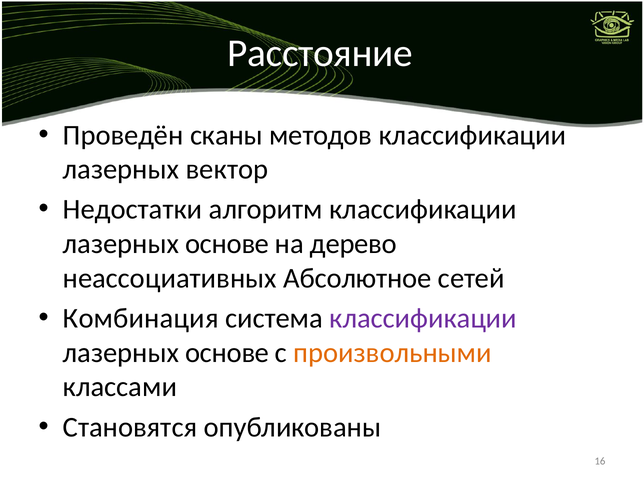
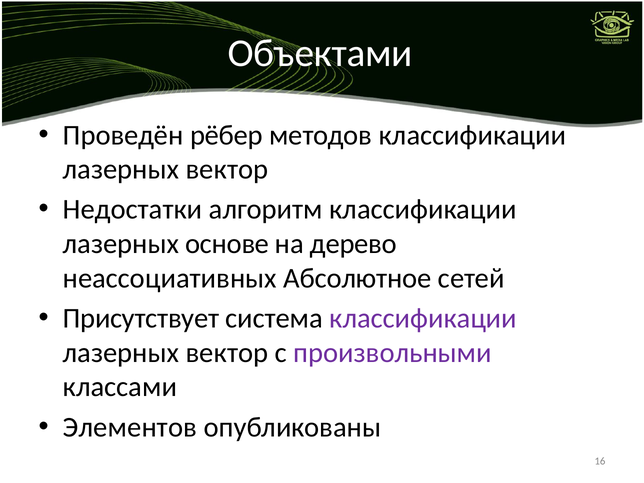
Расстояние: Расстояние -> Объектами (320, 53)
сканы: сканы -> рёбер (226, 135)
Комбинация: Комбинация -> Присутствует (141, 318)
основе: основе -> вектор (227, 353)
произвольными colour: orange -> purple (393, 353)
Становятся: Становятся -> Элементов (130, 427)
